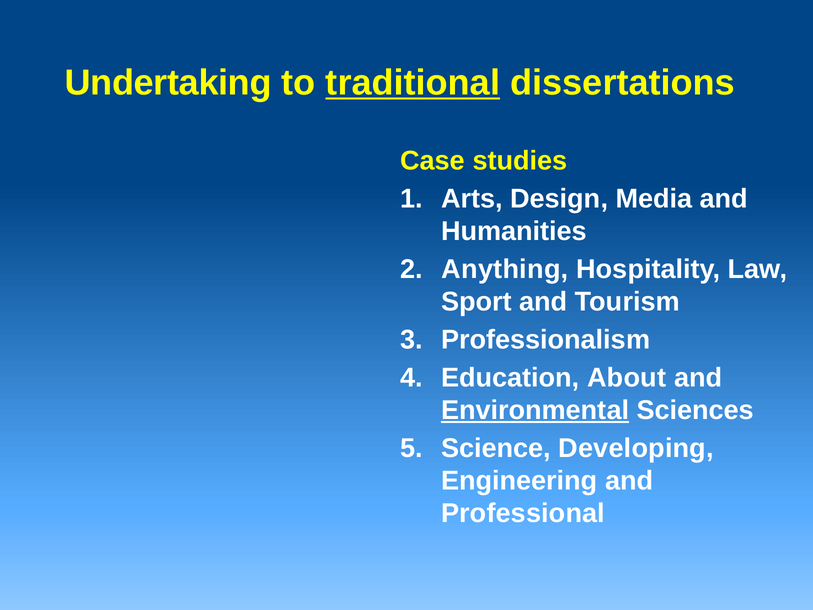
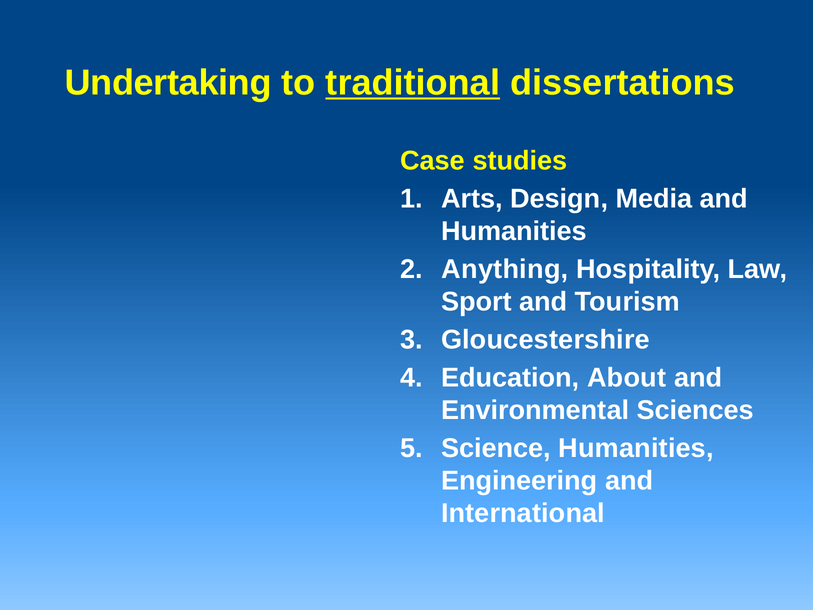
Professionalism: Professionalism -> Gloucestershire (545, 340)
Environmental underline: present -> none (535, 410)
Science Developing: Developing -> Humanities (636, 448)
Professional: Professional -> International (523, 513)
